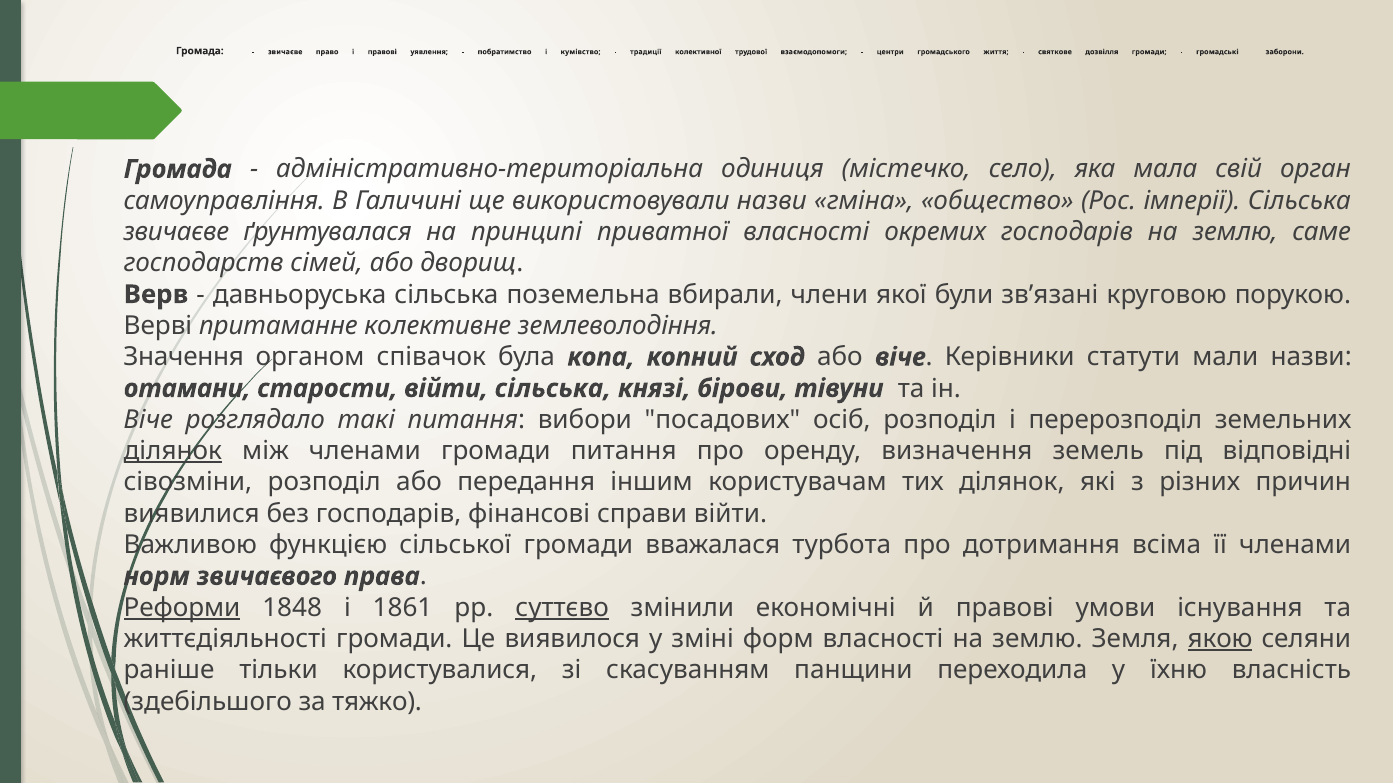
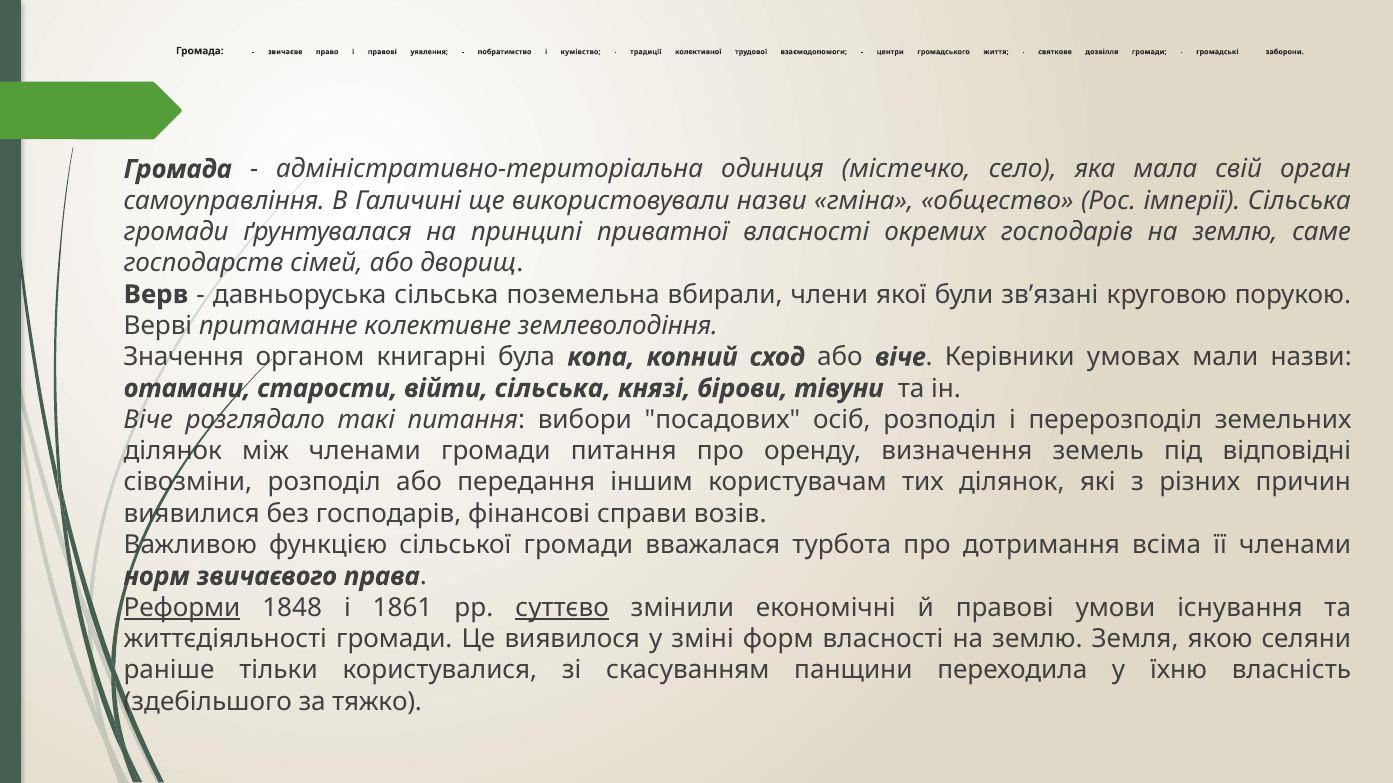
звичаєве: звичаєве -> громади (176, 232)
співачок: співачок -> книгарні (431, 357)
статути: статути -> умовах (1133, 357)
ділянок underline: present -> none (173, 451)
справи війти: війти -> возів (730, 514)
якою underline: present -> none (1220, 639)
